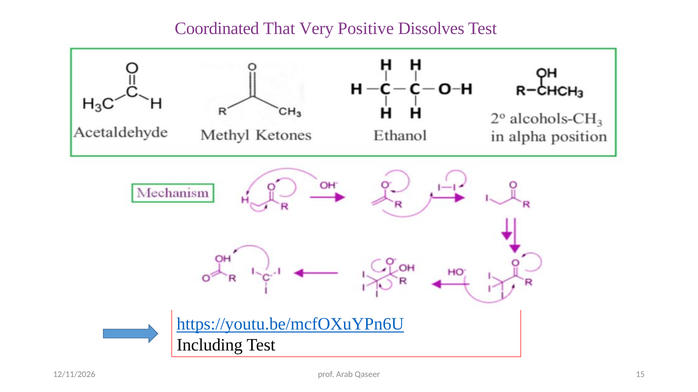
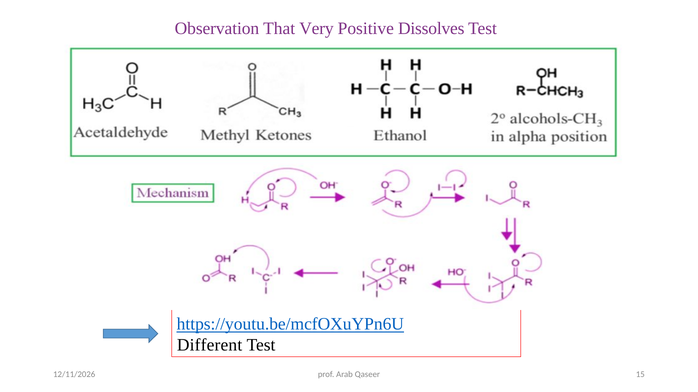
Coordinated: Coordinated -> Observation (217, 29)
Including: Including -> Different (210, 346)
